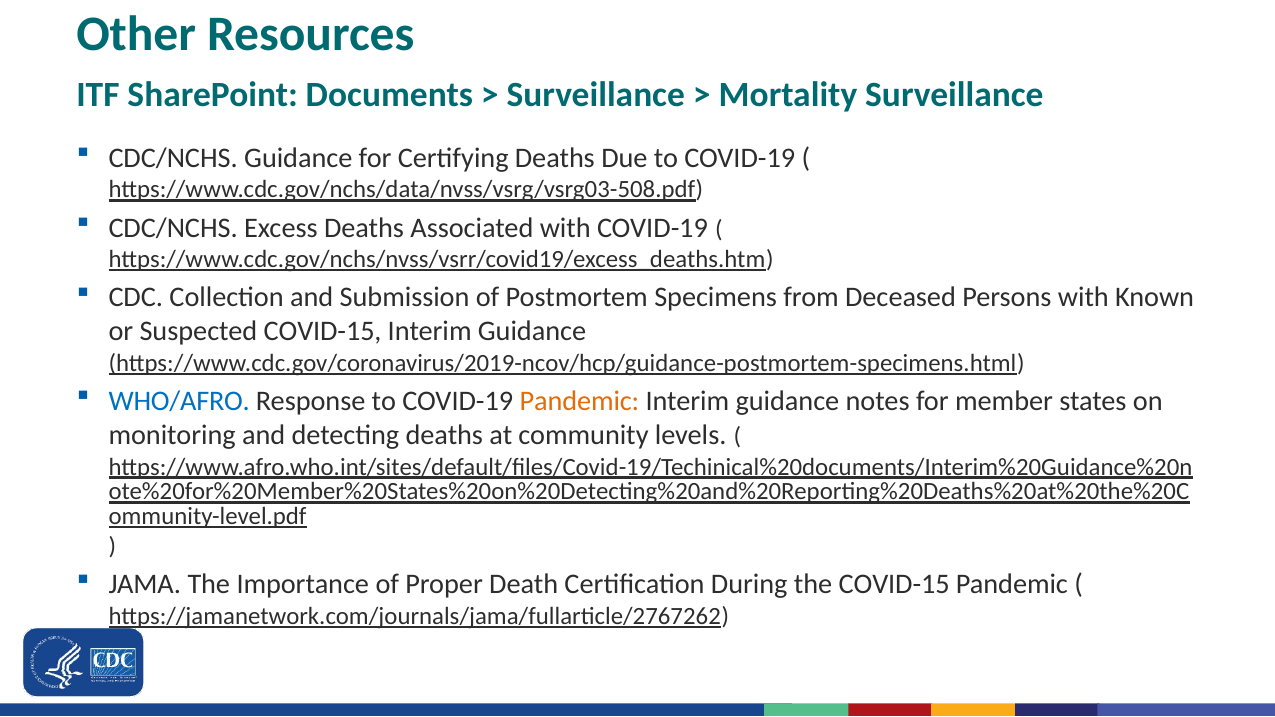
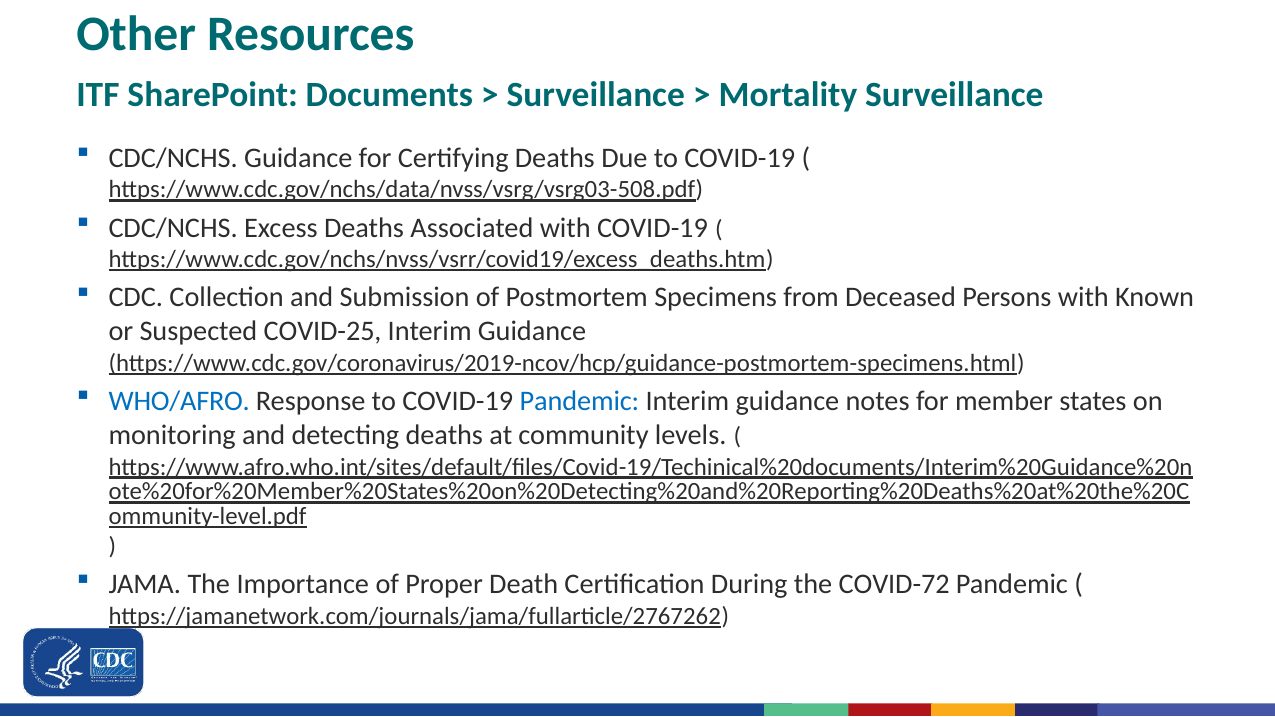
Suspected COVID-15: COVID-15 -> COVID-25 (323, 332)
Pandemic colour: orange -> blue (579, 401)
the COVID-15: COVID-15 -> COVID-72 (894, 585)
